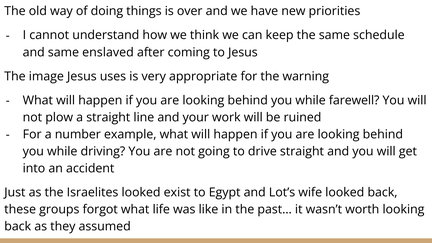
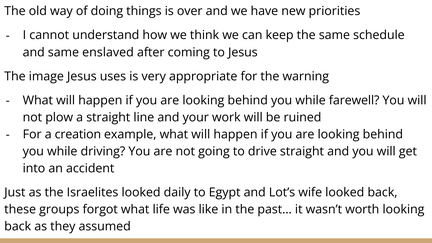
number: number -> creation (78, 134)
exist: exist -> daily (177, 192)
